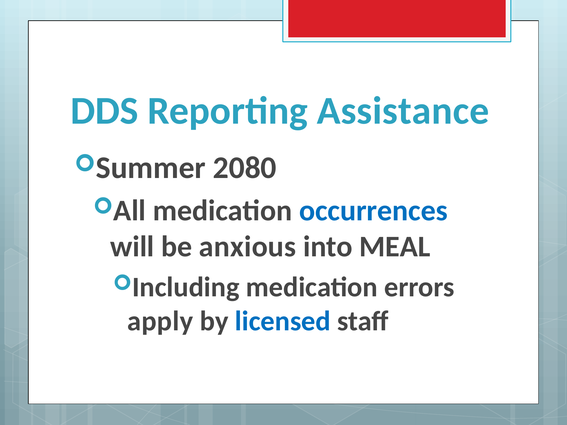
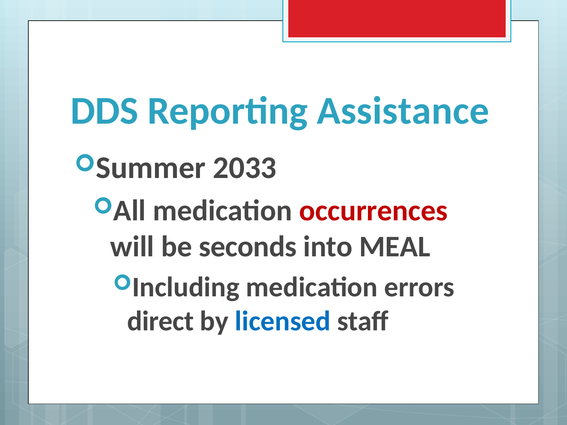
2080: 2080 -> 2033 (245, 168)
occurrences colour: blue -> red (373, 211)
anxious: anxious -> seconds (248, 247)
apply: apply -> direct (160, 321)
